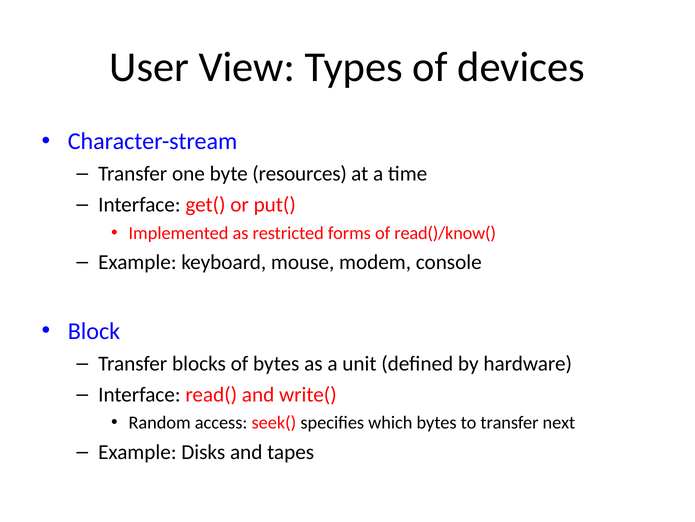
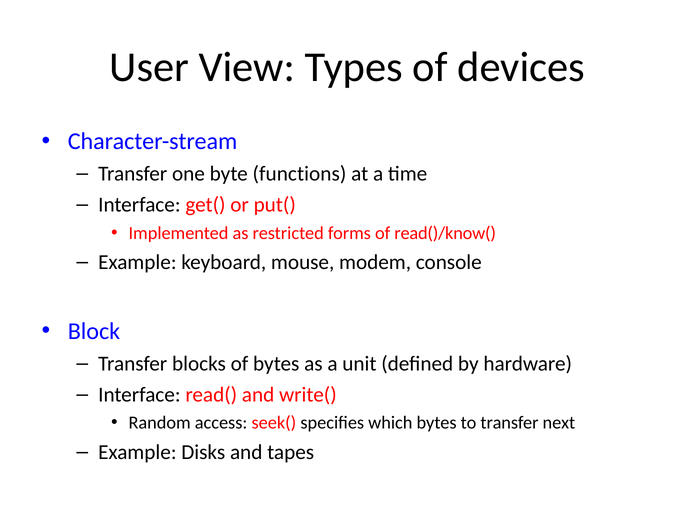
resources: resources -> functions (299, 174)
